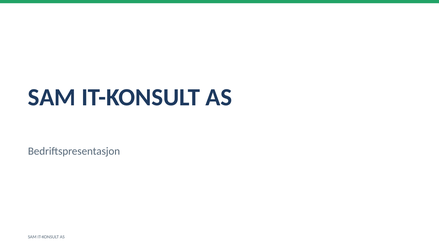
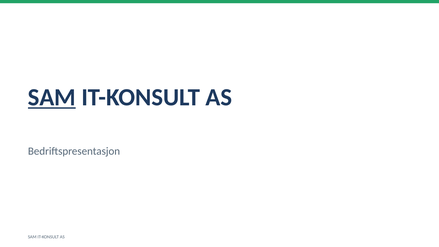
SAM underline: none -> present (52, 97)
